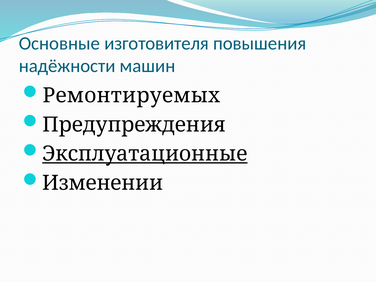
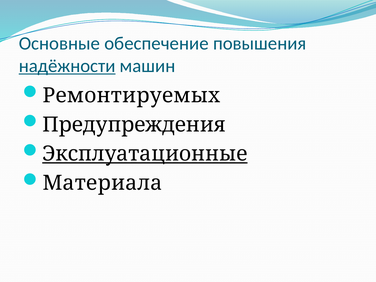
изготовителя: изготовителя -> обеспечение (157, 43)
надёжности underline: none -> present (67, 66)
Изменении: Изменении -> Материала (102, 183)
